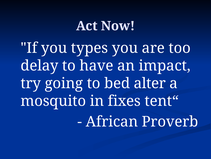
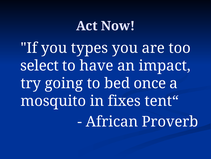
delay: delay -> select (40, 65)
alter: alter -> once (150, 83)
